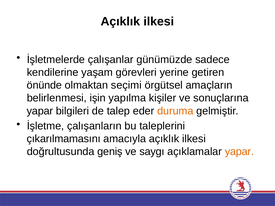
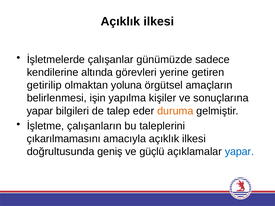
yaşam: yaşam -> altında (97, 73)
önünde: önünde -> getirilip (44, 85)
seçimi: seçimi -> yoluna (126, 85)
saygı: saygı -> güçlü (152, 152)
yapar colour: orange -> blue (239, 152)
